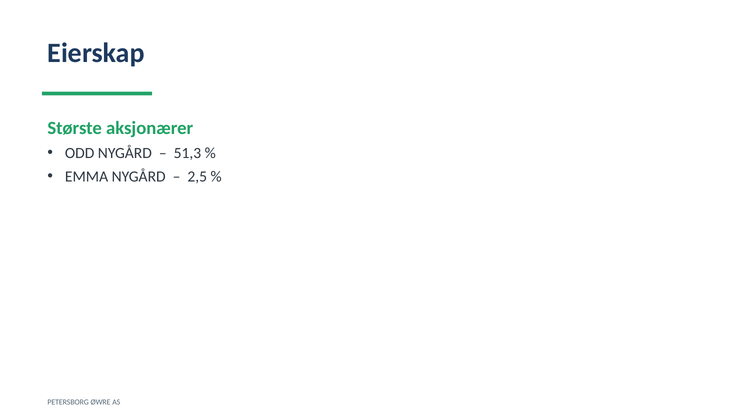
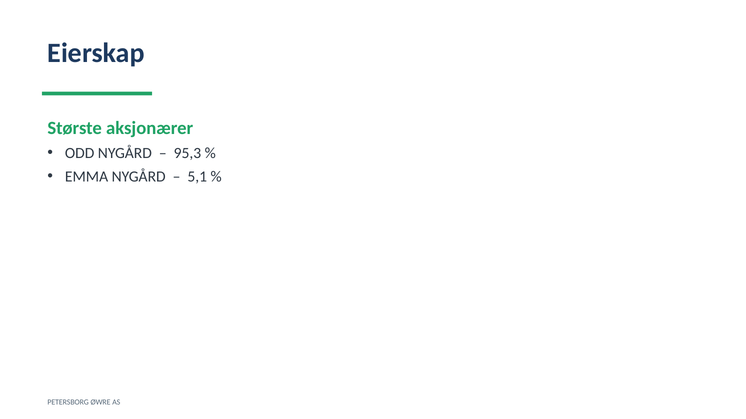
51,3: 51,3 -> 95,3 (187, 153)
2,5: 2,5 -> 5,1 (197, 177)
